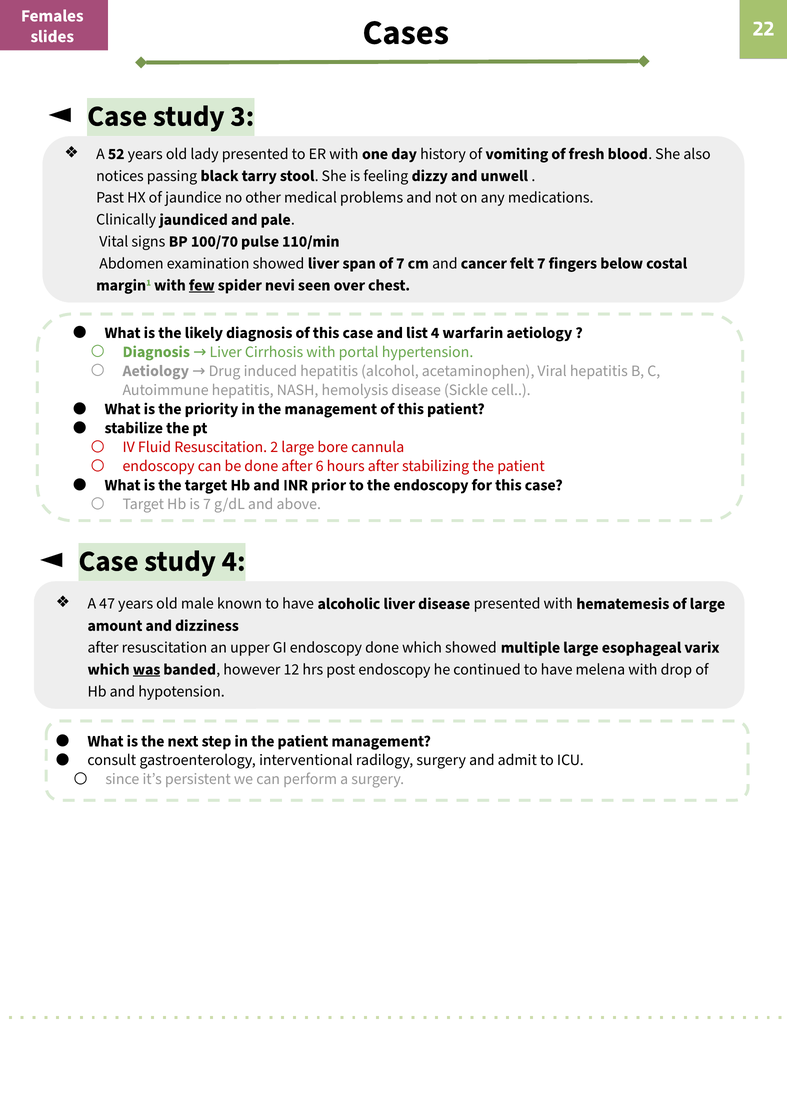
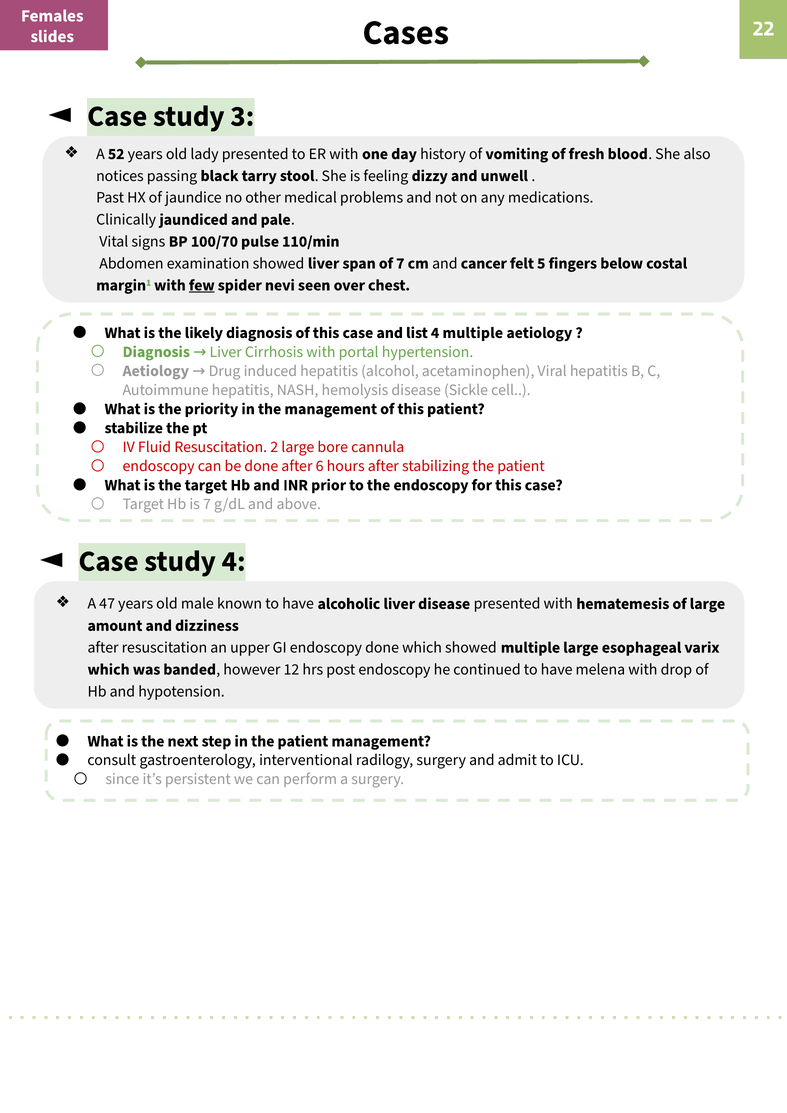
felt 7: 7 -> 5 (541, 263)
4 warfarin: warfarin -> multiple (473, 333)
was underline: present -> none (147, 669)
